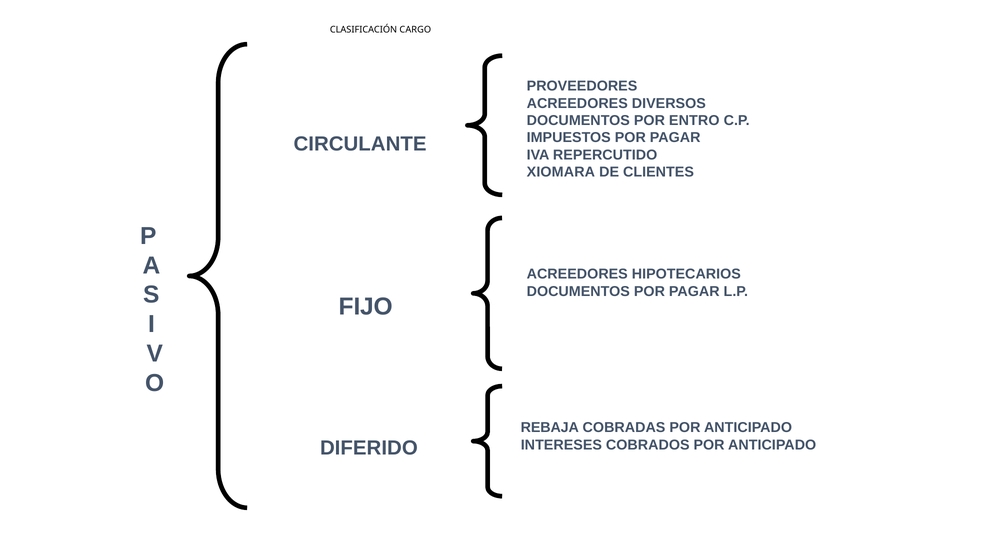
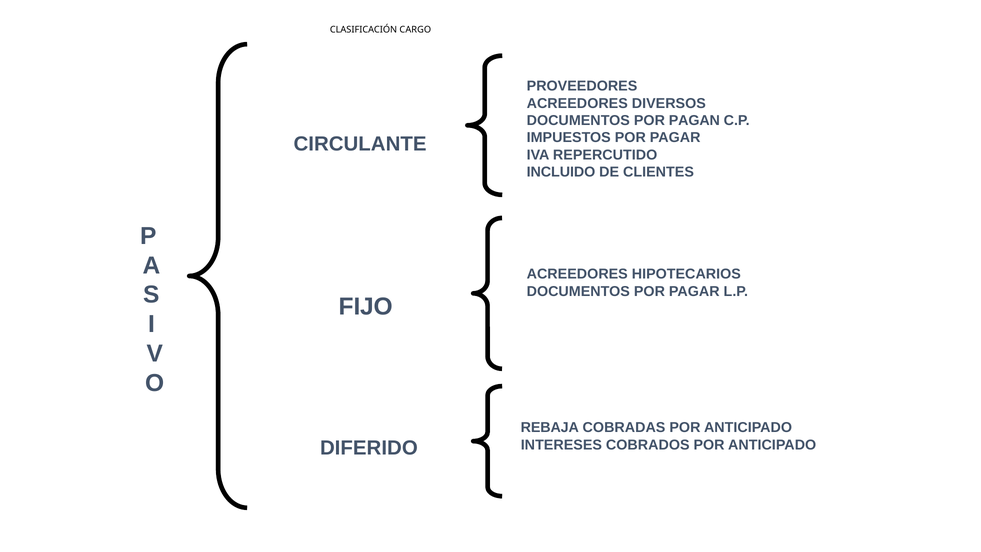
ENTRO: ENTRO -> PAGAN (694, 121)
XIOMARA: XIOMARA -> INCLUIDO (561, 172)
